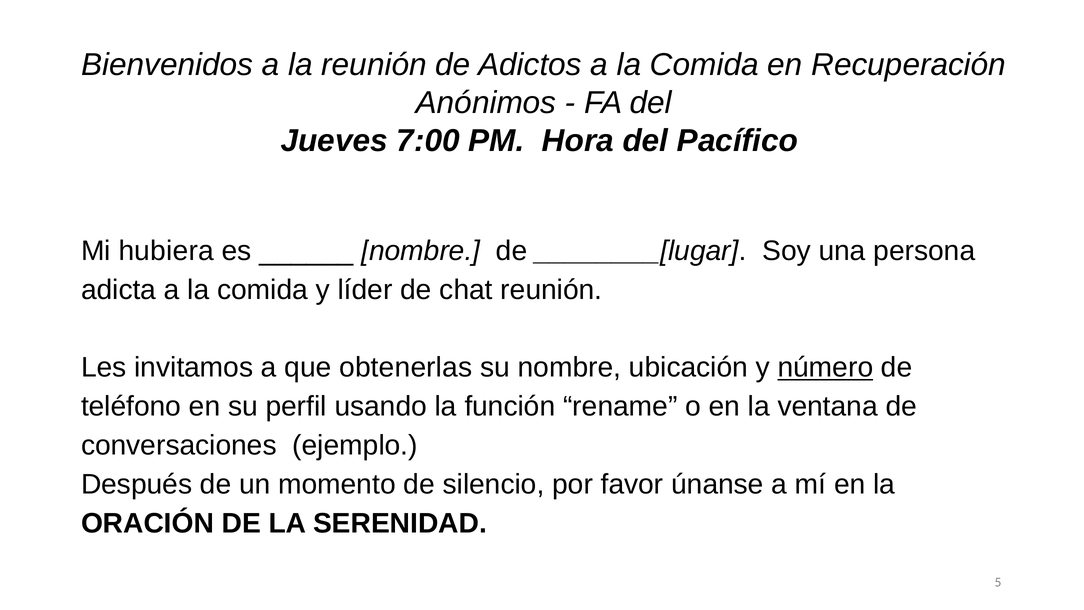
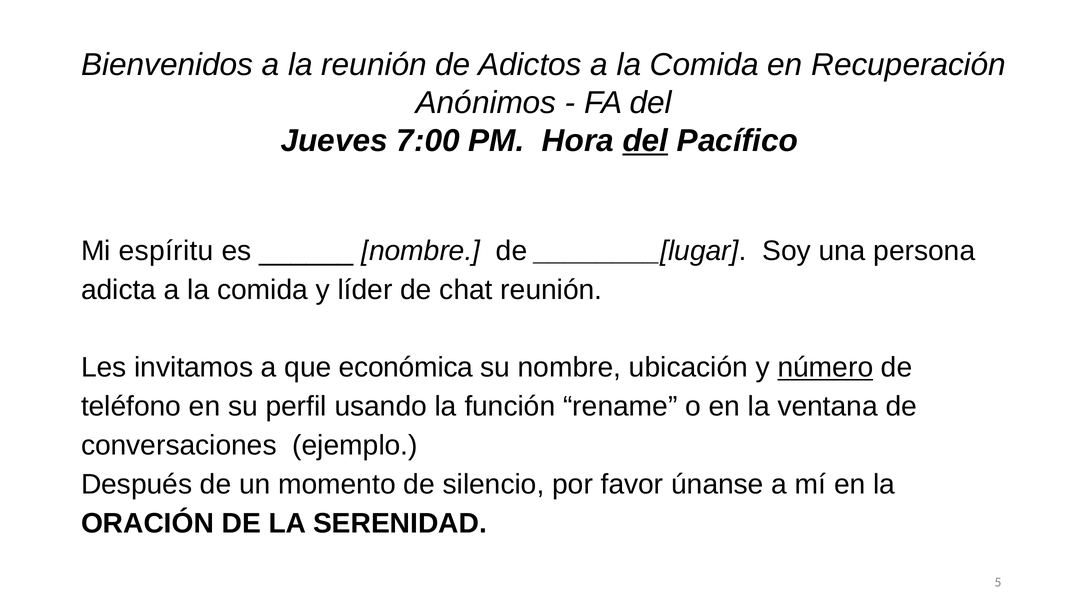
del underline: none -> present (645, 141)
hubiera: hubiera -> espíritu (166, 251)
obtenerlas: obtenerlas -> económica (406, 368)
